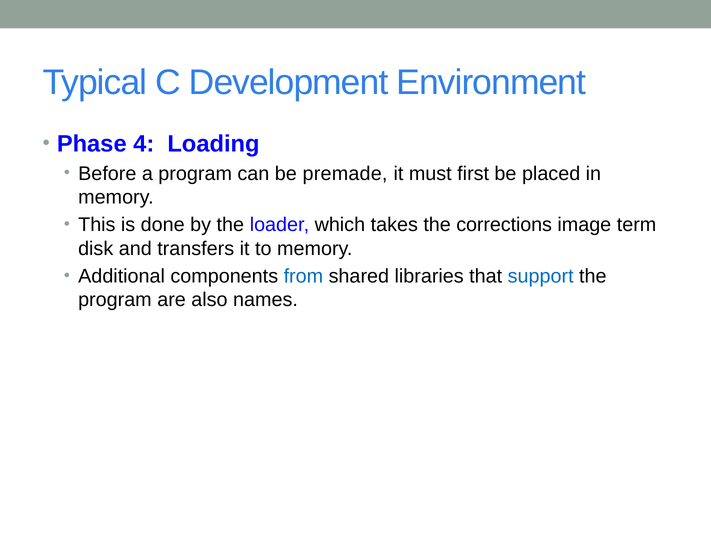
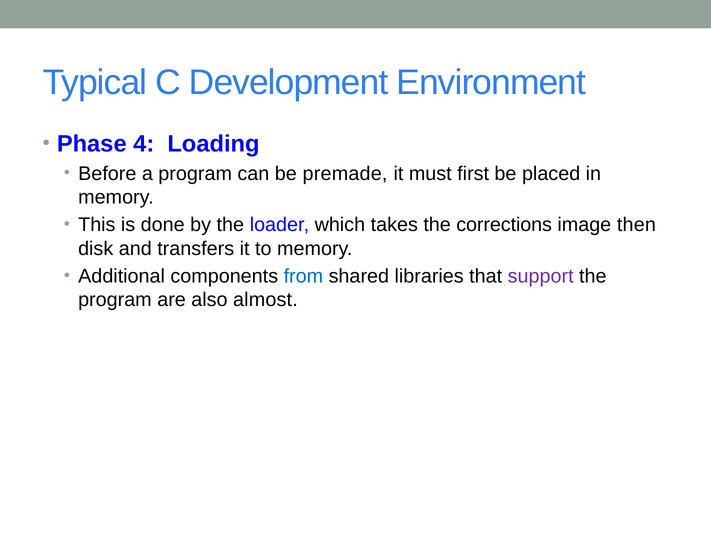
term: term -> then (636, 225)
support colour: blue -> purple (541, 276)
names: names -> almost (265, 300)
